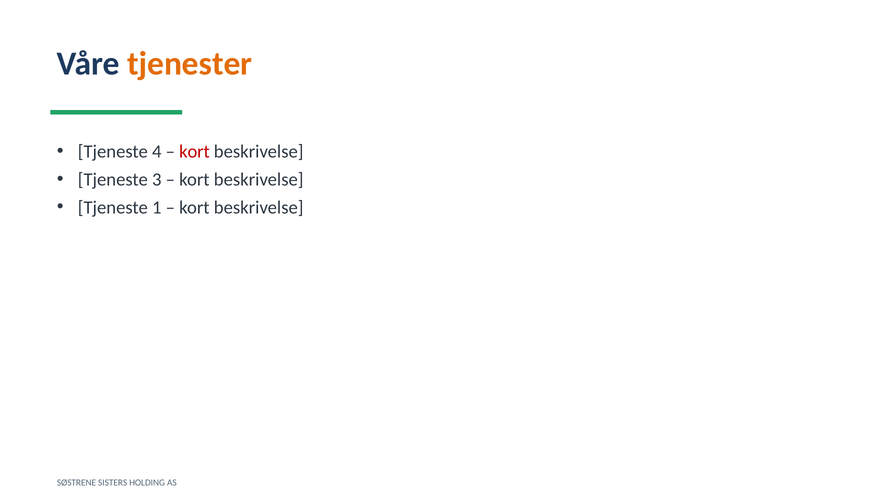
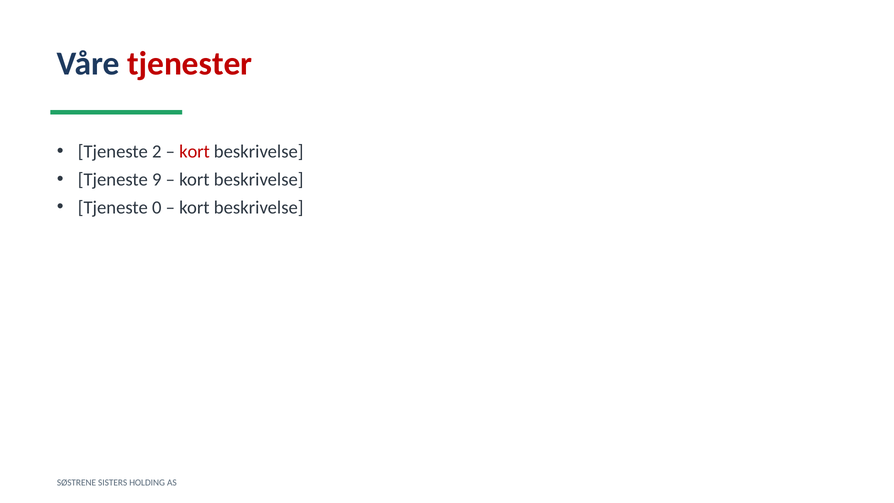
tjenester colour: orange -> red (190, 64)
4: 4 -> 2 (157, 151)
3: 3 -> 9 (157, 179)
1: 1 -> 0 (157, 207)
